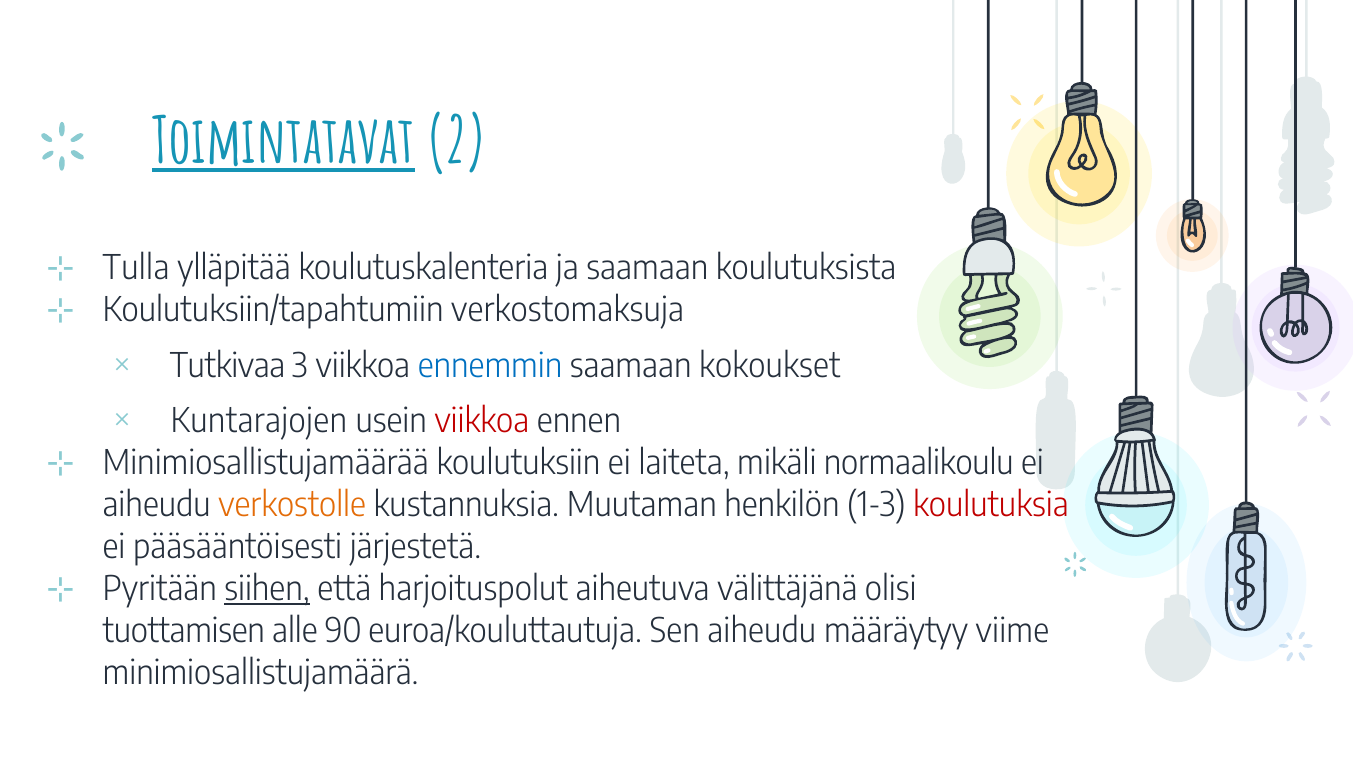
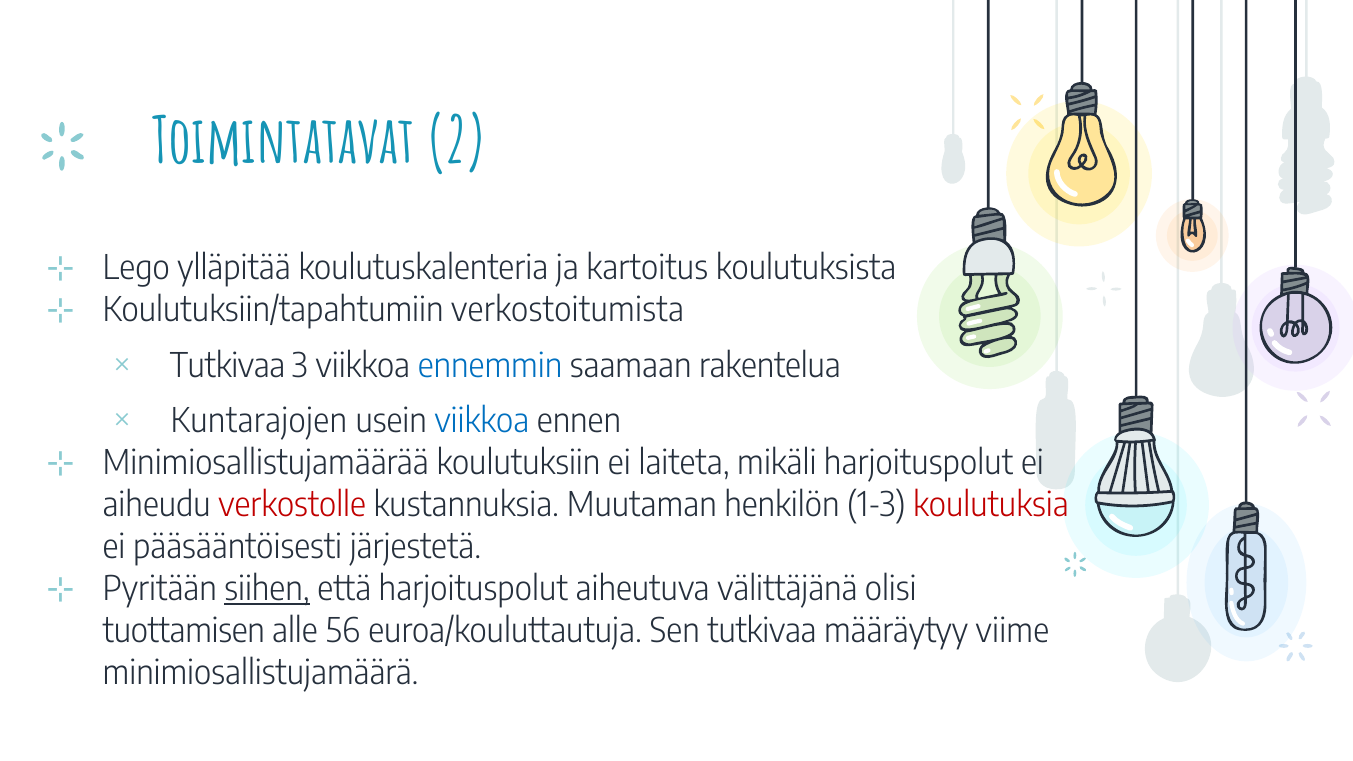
Toimintatavat underline: present -> none (284, 143)
Tulla: Tulla -> Lego (136, 269)
ja saamaan: saamaan -> kartoitus (647, 269)
verkostomaksuja: verkostomaksuja -> verkostoitumista (568, 311)
kokoukset: kokoukset -> rakentelua (770, 366)
viikkoa colour: red -> blue (482, 422)
mikäli normaalikoulu: normaalikoulu -> harjoituspolut (919, 464)
verkostolle colour: orange -> red (292, 505)
90: 90 -> 56 (343, 631)
Sen aiheudu: aiheudu -> tutkivaa (762, 631)
